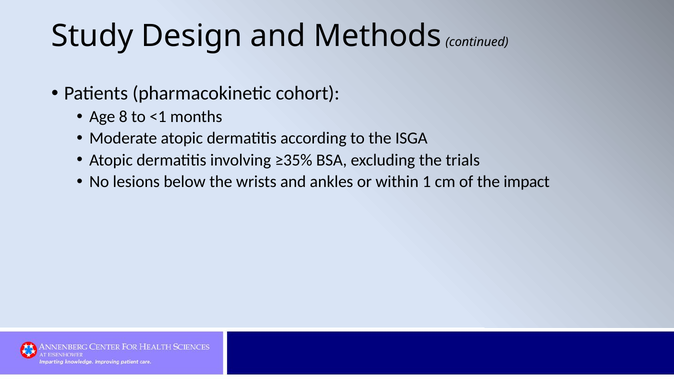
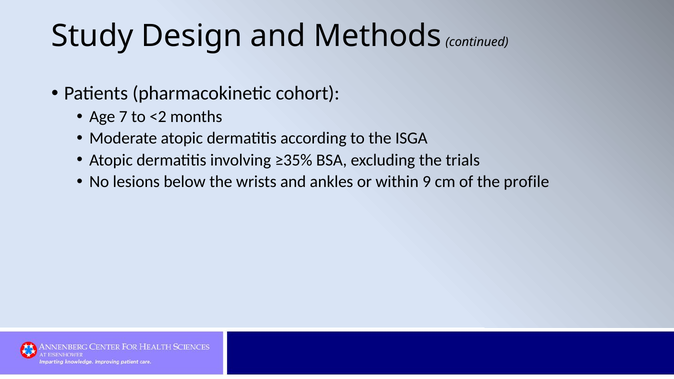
8: 8 -> 7 (123, 117)
<1: <1 -> <2 (158, 117)
1: 1 -> 9 (427, 182)
impact: impact -> profile (526, 182)
